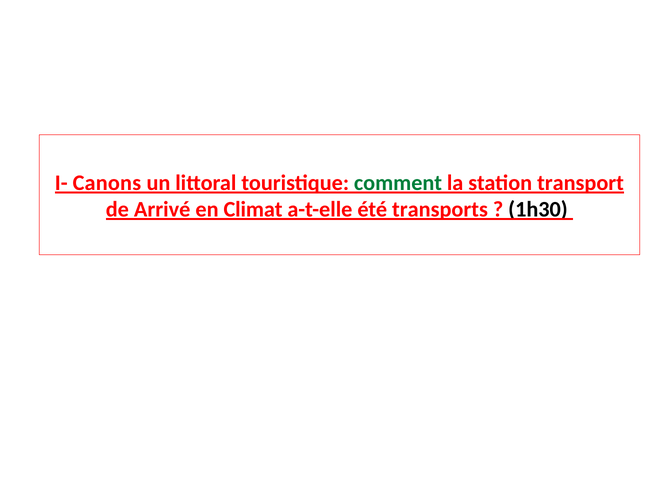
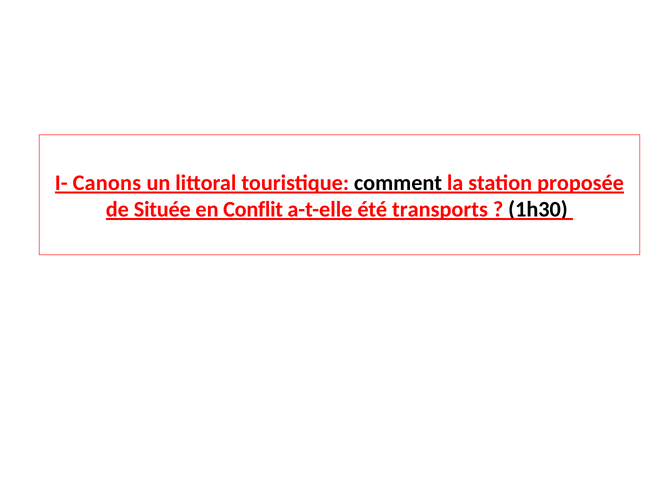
comment colour: green -> black (398, 183)
transport: transport -> proposée (581, 183)
Arrivé: Arrivé -> Située (162, 210)
Climat: Climat -> Conflit (253, 210)
